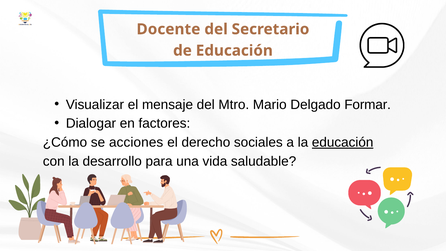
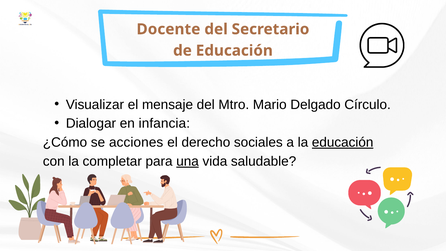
Formar: Formar -> Círculo (368, 105)
factores: factores -> infancia (164, 123)
desarrollo: desarrollo -> completar (112, 161)
una underline: none -> present (188, 161)
